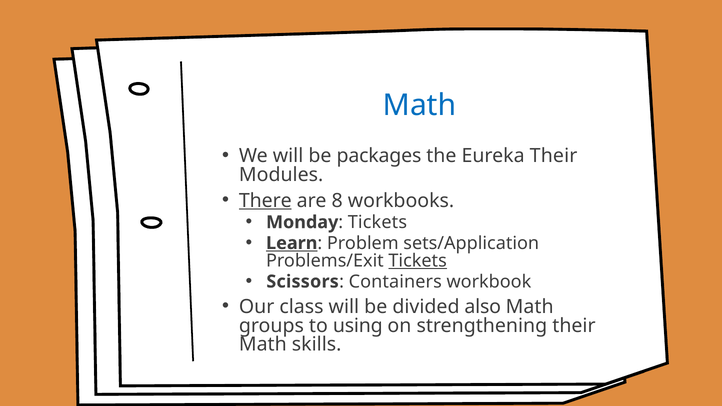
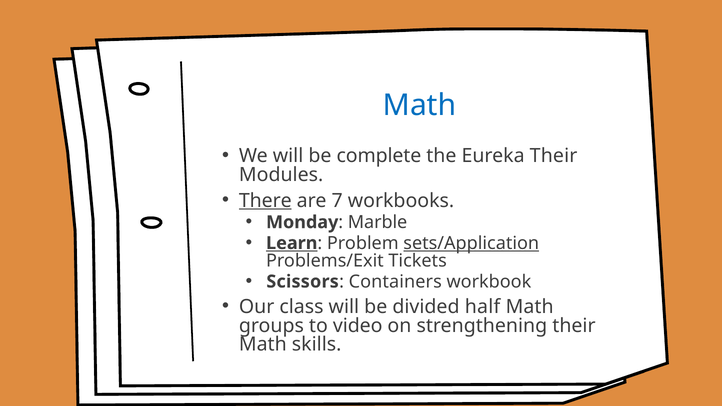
packages: packages -> complete (379, 156)
8: 8 -> 7 (337, 201)
Tickets: Tickets -> Marble (378, 222)
sets/Application underline: none -> present (471, 243)
Tickets underline: present -> none (418, 261)
also: also -> half (483, 307)
using: using -> video (358, 326)
